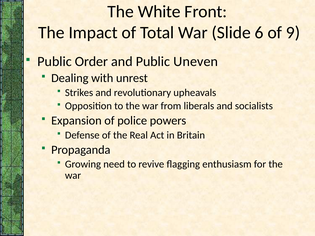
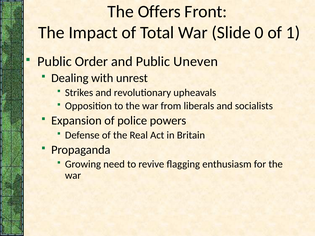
White: White -> Offers (159, 12)
6: 6 -> 0 (259, 33)
9: 9 -> 1 (293, 33)
